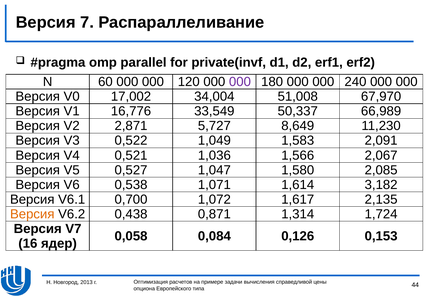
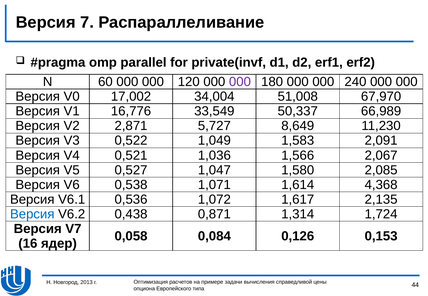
3,182: 3,182 -> 4,368 (381, 185)
0,700: 0,700 -> 0,536 (131, 200)
Версия colour: orange -> blue (32, 214)
